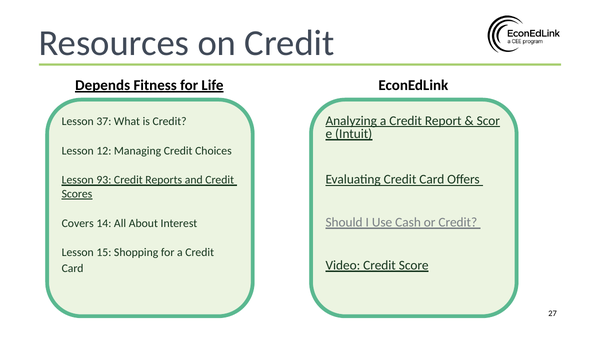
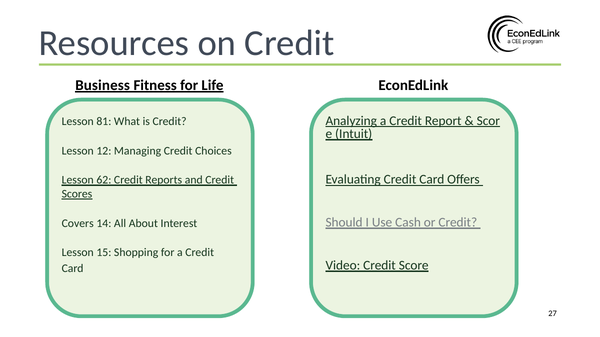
Depends: Depends -> Business (103, 86)
37: 37 -> 81 (104, 122)
93: 93 -> 62 (104, 180)
